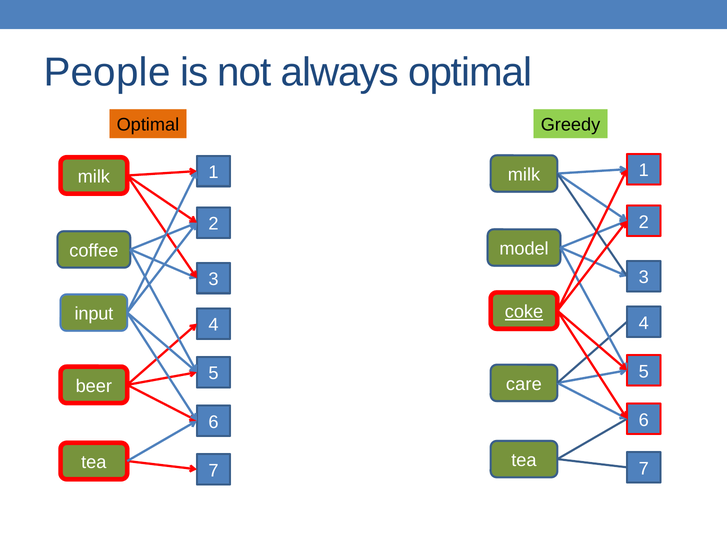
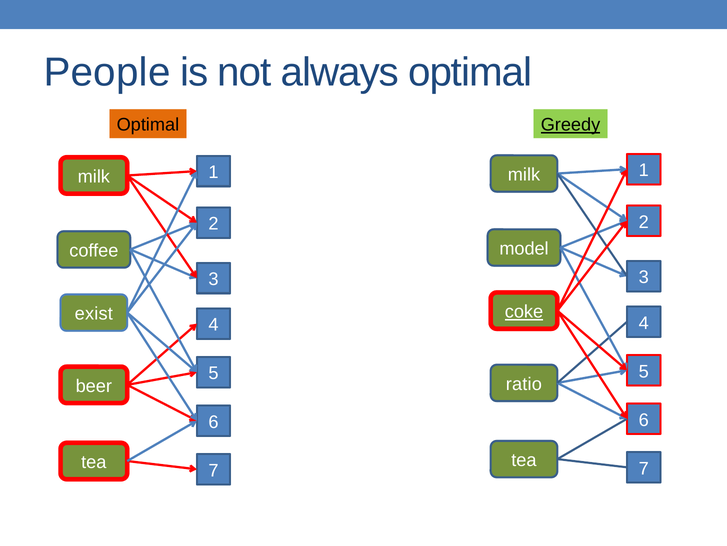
Greedy underline: none -> present (570, 125)
input: input -> exist (94, 313)
care: care -> ratio (524, 384)
